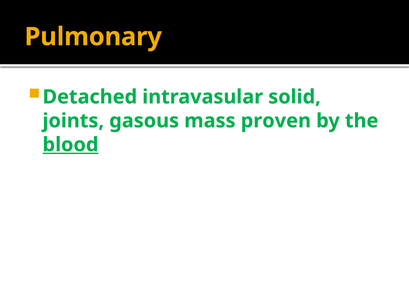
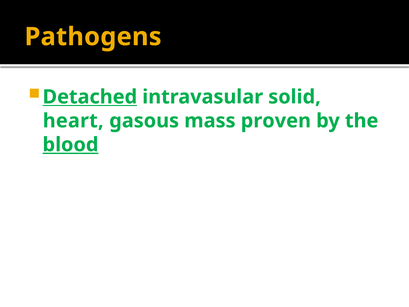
Pulmonary: Pulmonary -> Pathogens (93, 37)
Detached underline: none -> present (90, 97)
joints: joints -> heart (73, 121)
